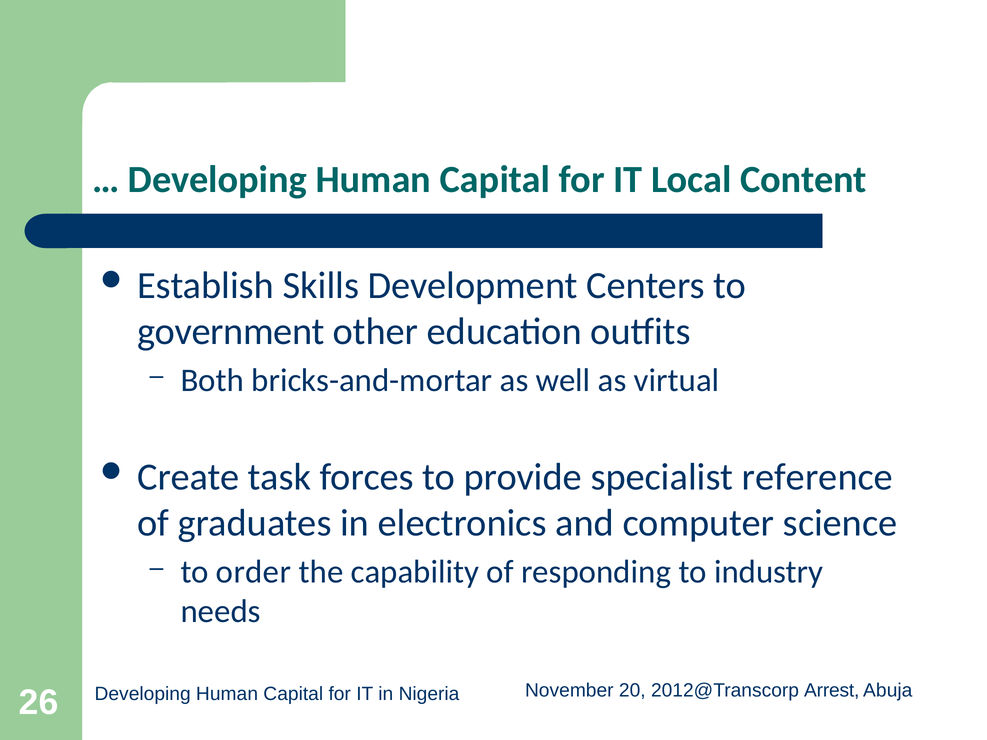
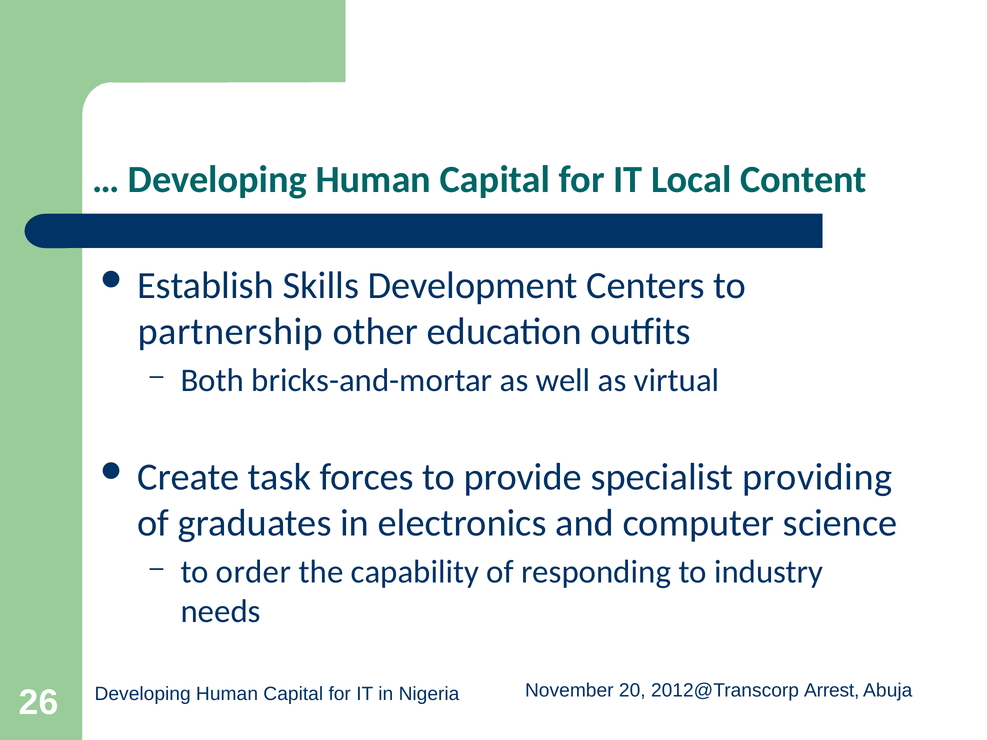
government: government -> partnership (231, 332)
reference: reference -> providing (817, 477)
